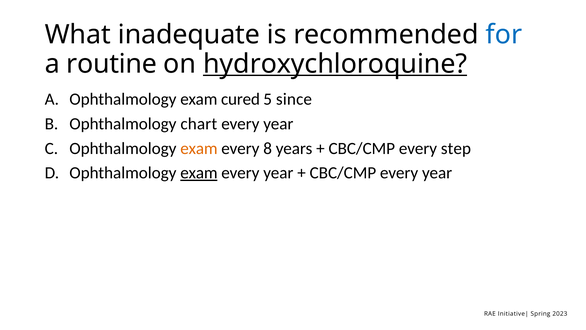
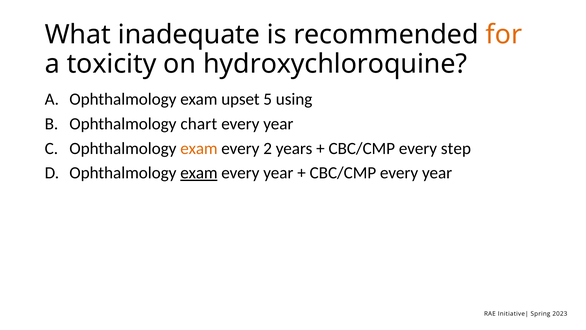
for colour: blue -> orange (504, 35)
routine: routine -> toxicity (112, 64)
hydroxychloroquine underline: present -> none (335, 64)
cured: cured -> upset (240, 99)
since: since -> using (294, 99)
8: 8 -> 2 (268, 148)
